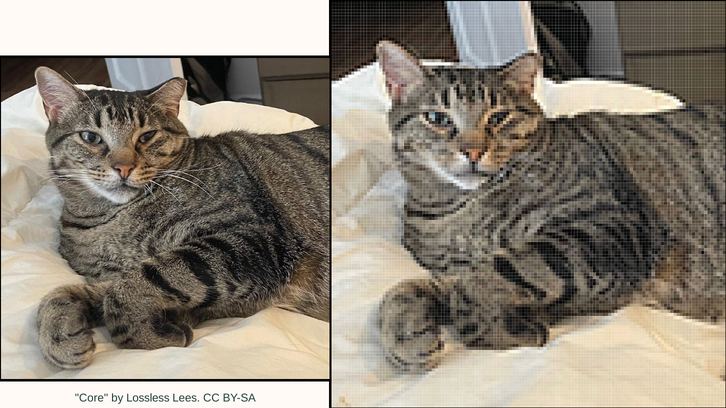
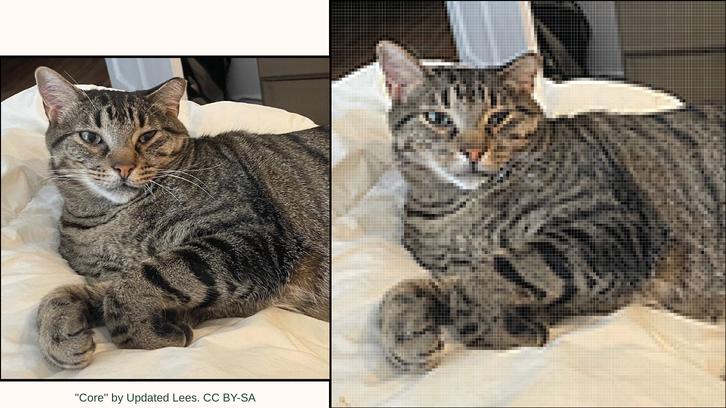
Lossless: Lossless -> Updated (148, 398)
